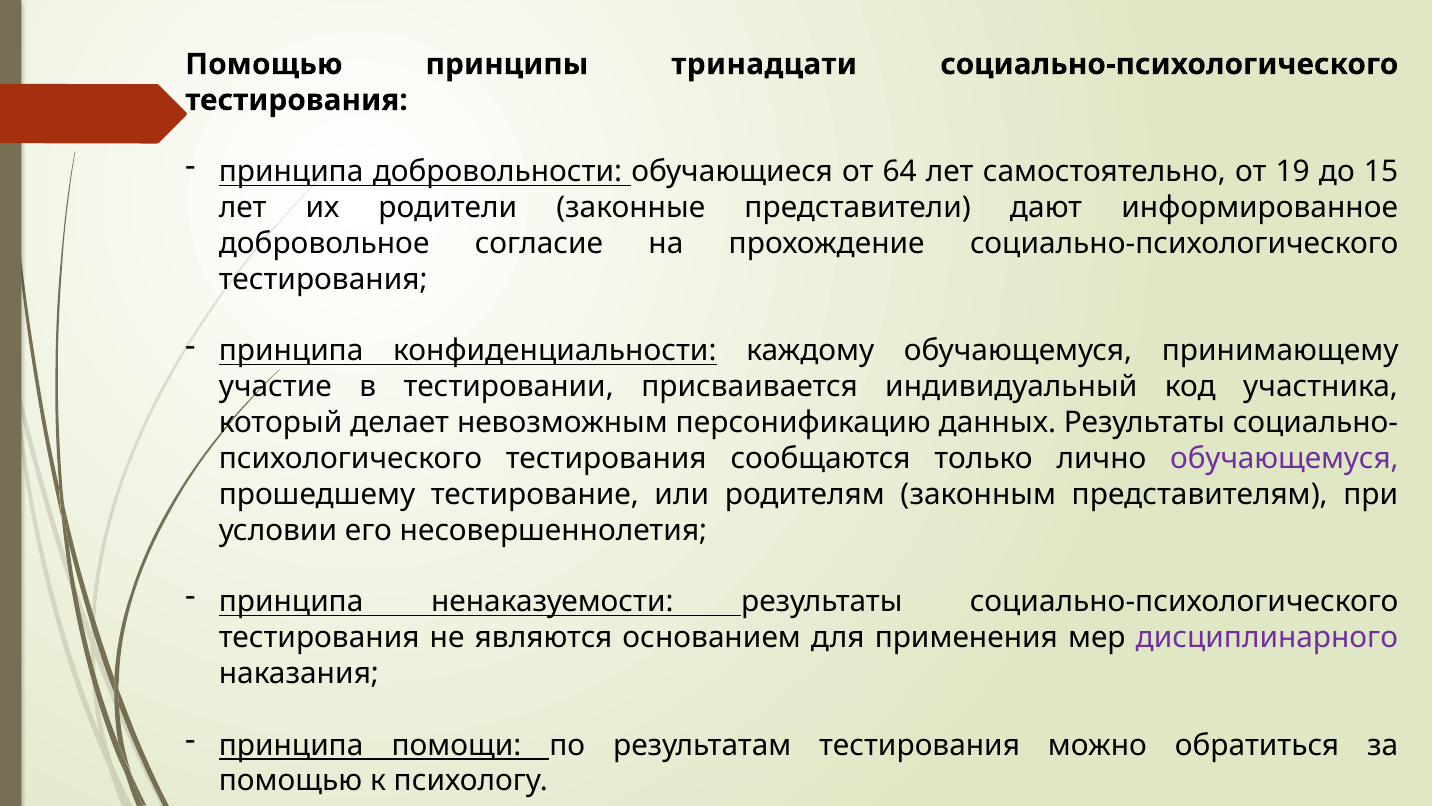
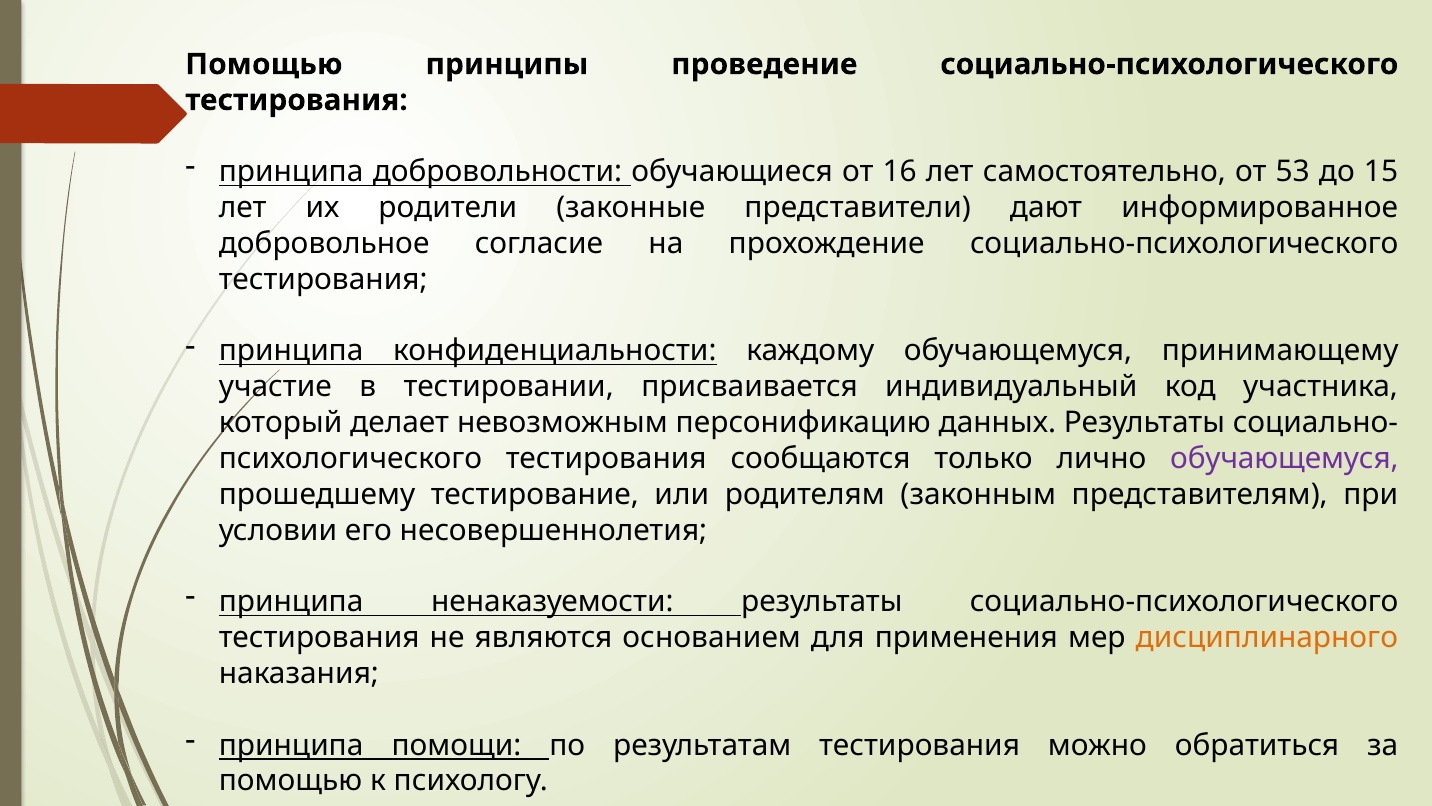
тринадцати: тринадцати -> проведение (764, 64)
64: 64 -> 16 (900, 172)
19: 19 -> 53 (1293, 172)
дисциплинарного colour: purple -> orange (1267, 637)
